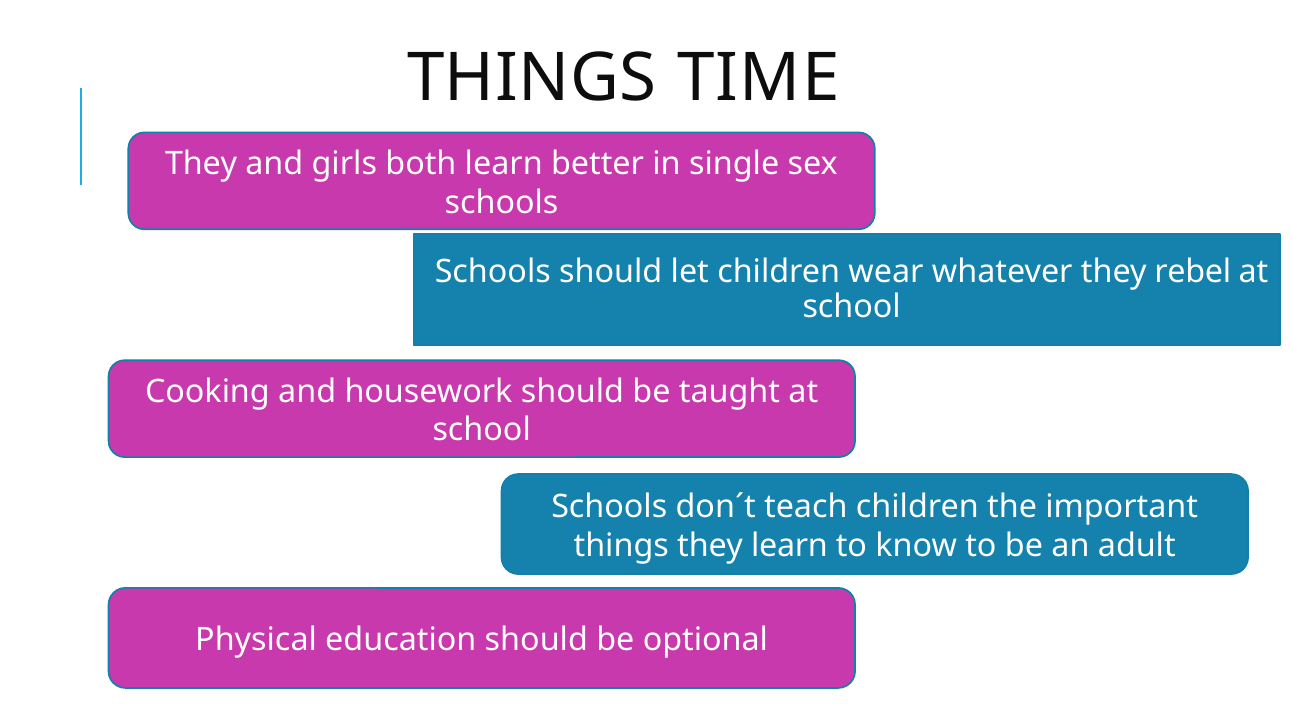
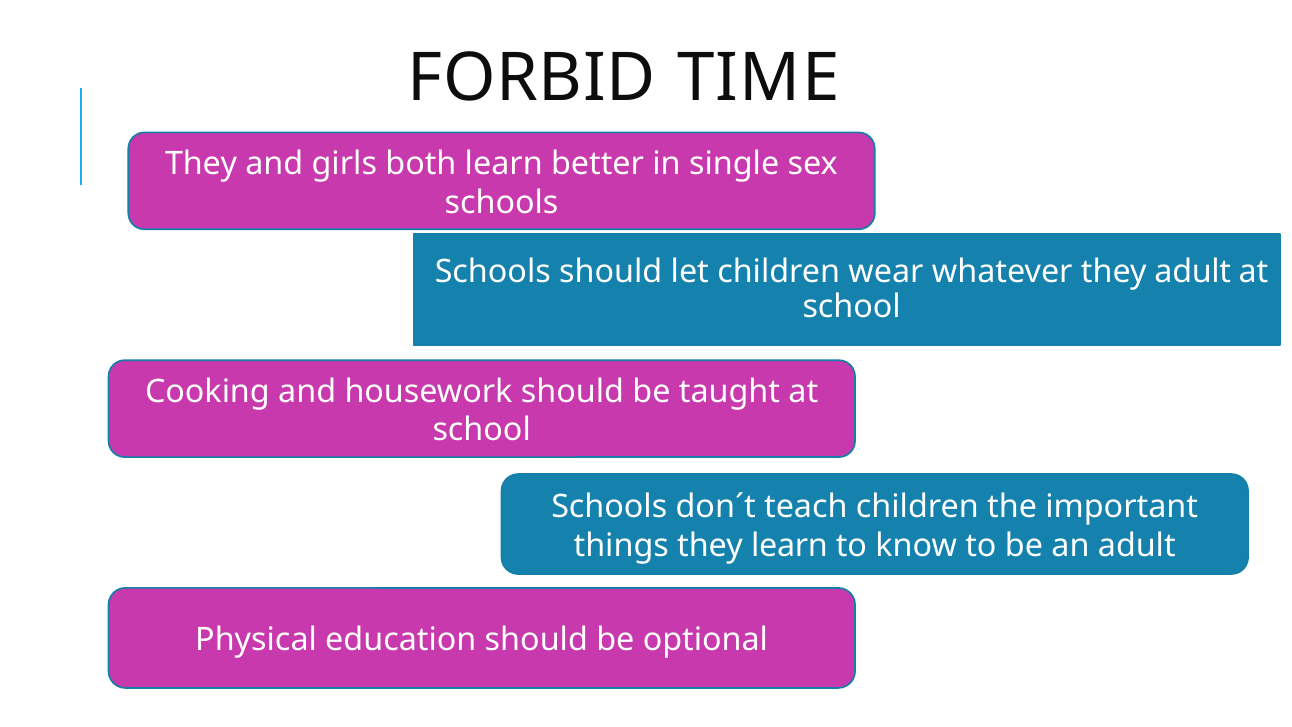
THINGS: THINGS -> FORBID (532, 79)
they rebel: rebel -> adult (1193, 272)
